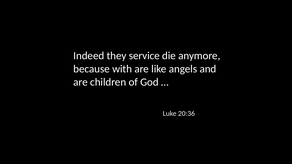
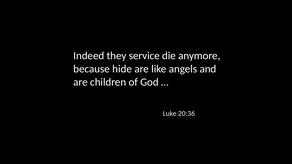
with: with -> hide (122, 69)
